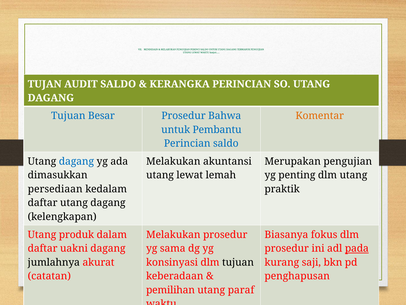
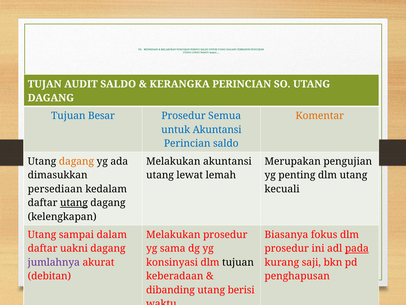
Bahwa: Bahwa -> Semua (225, 116)
untuk Pembantu: Pembantu -> Akuntansi (217, 129)
dagang colour: blue -> orange (76, 161)
praktik: praktik -> kecuali (282, 189)
utang underline: none -> present (74, 203)
produk: produk -> sampai (76, 234)
jumlahnya colour: black -> purple (54, 262)
catatan: catatan -> debitan (49, 276)
pemilihan: pemilihan -> dibanding (171, 290)
paraf: paraf -> berisi (241, 290)
